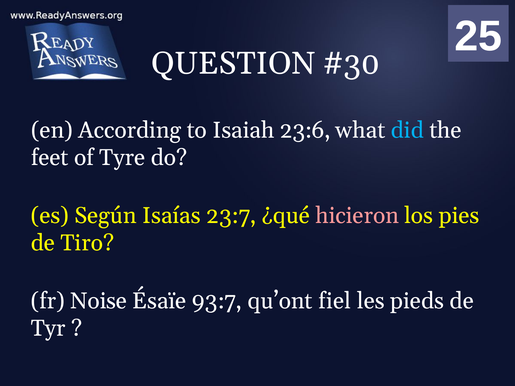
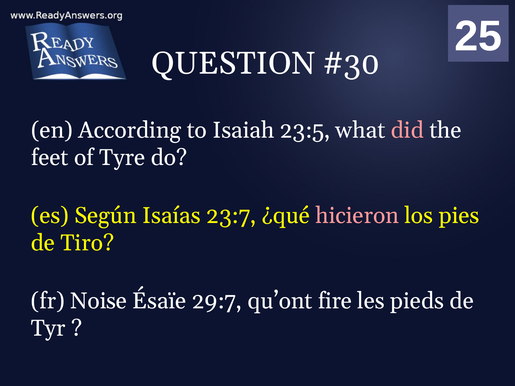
23:6: 23:6 -> 23:5 (305, 130)
did colour: light blue -> pink (407, 130)
93:7: 93:7 -> 29:7 (217, 301)
fiel: fiel -> fire (335, 301)
